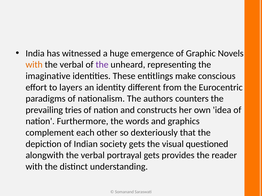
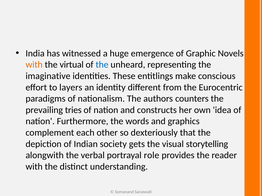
verbal: verbal -> virtual (72, 65)
the colour: purple -> blue (102, 65)
questioned: questioned -> storytelling (207, 144)
portrayal gets: gets -> role (152, 156)
